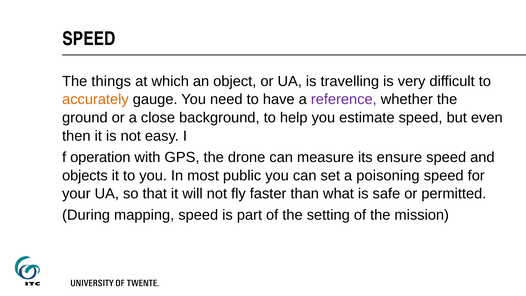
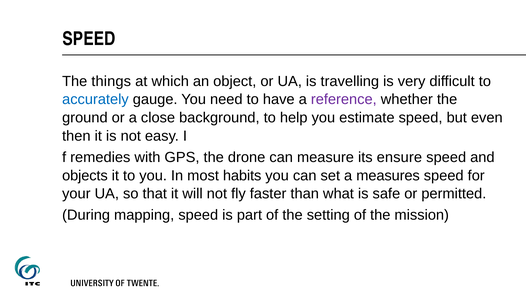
accurately colour: orange -> blue (95, 99)
operation: operation -> remedies (100, 157)
public: public -> habits (242, 175)
poisoning: poisoning -> measures (388, 175)
